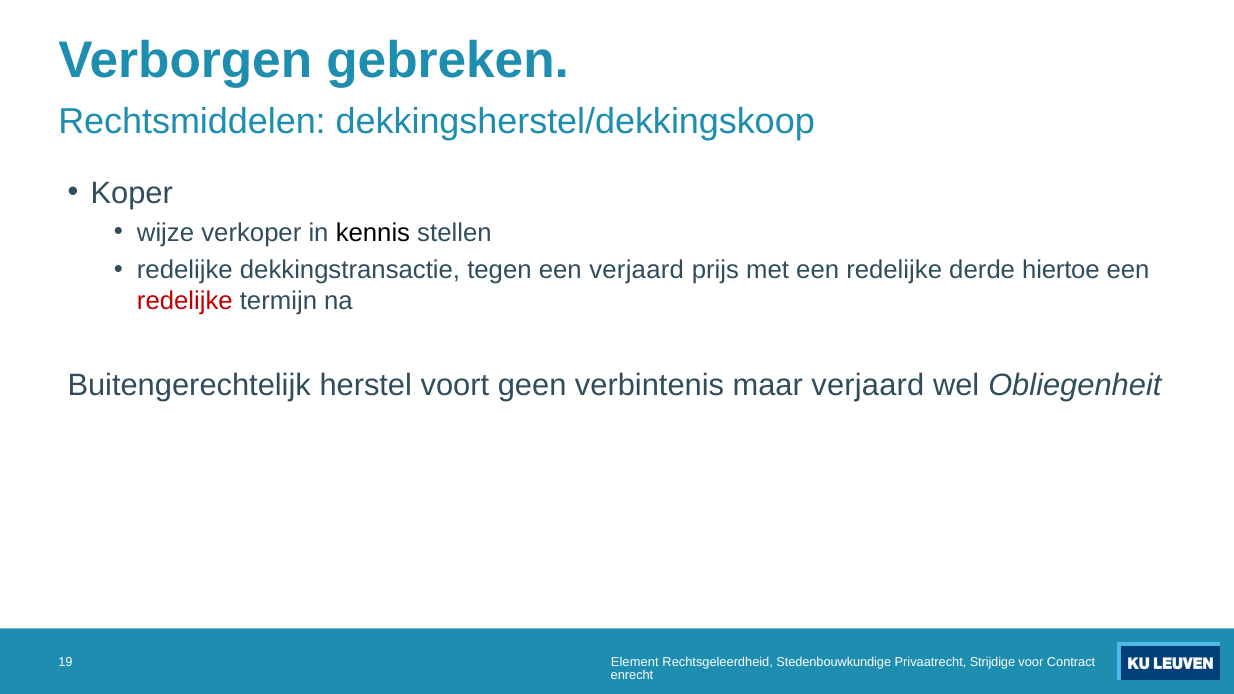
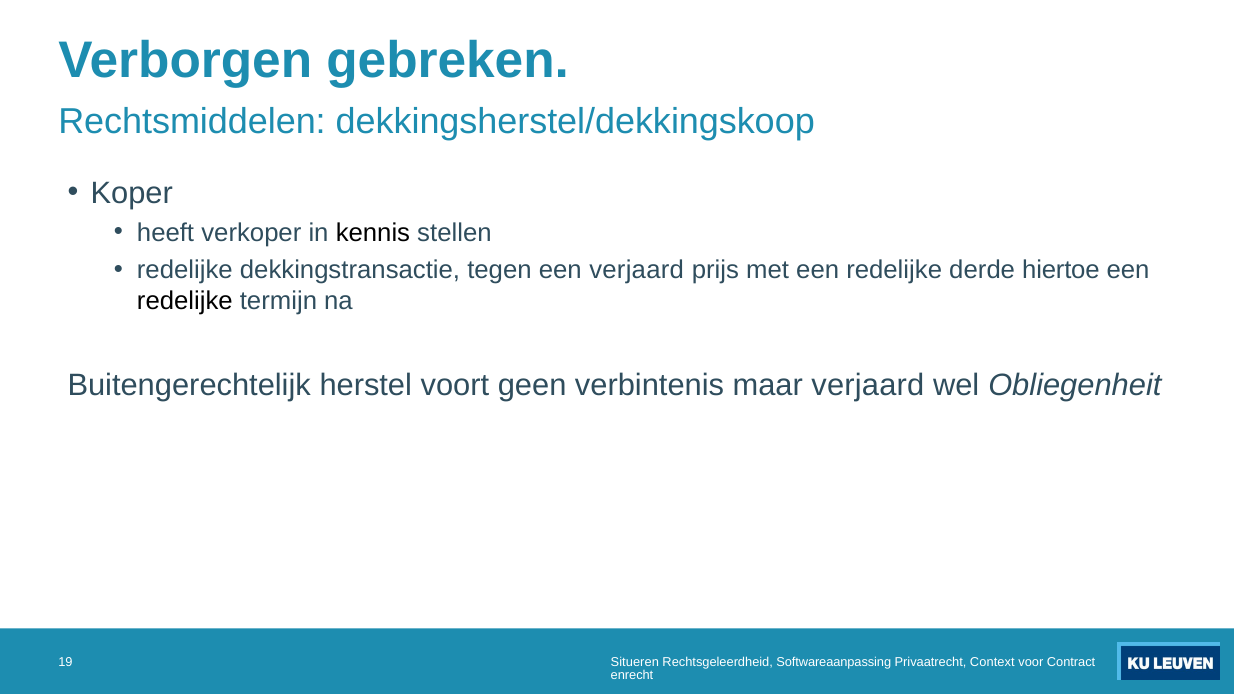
wijze: wijze -> heeft (166, 233)
redelijke colour: red -> black (185, 301)
Element: Element -> Situeren (635, 662)
Stedenbouwkundige: Stedenbouwkundige -> Softwareaanpassing (834, 662)
Strijdige: Strijdige -> Context (992, 662)
